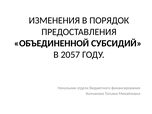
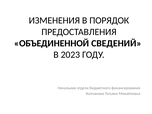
СУБСИДИЙ: СУБСИДИЙ -> СВЕДЕНИЙ (116, 43)
2057: 2057 -> 2023 (70, 55)
